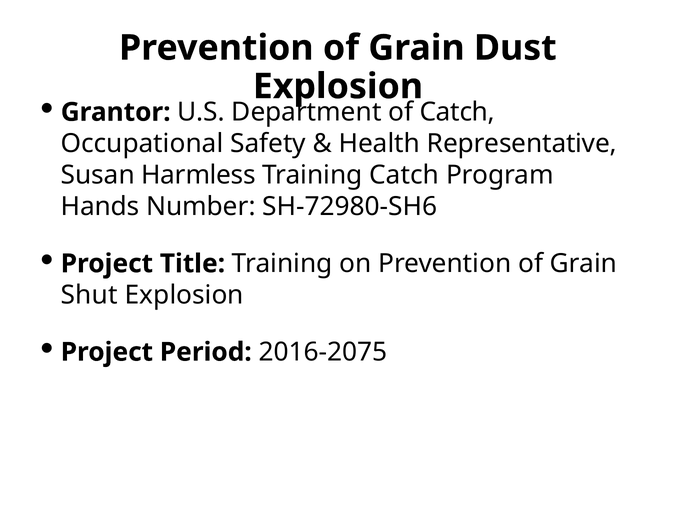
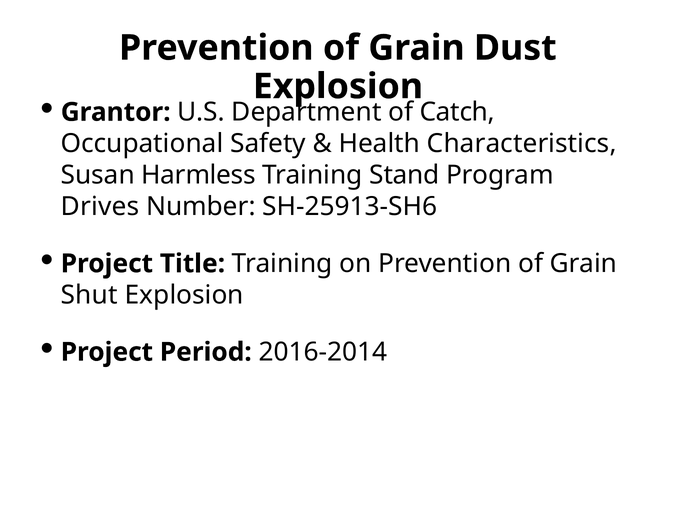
Representative: Representative -> Characteristics (522, 144)
Training Catch: Catch -> Stand (404, 175)
Hands: Hands -> Drives (100, 207)
SH-72980-SH6: SH-72980-SH6 -> SH-25913-SH6 (350, 207)
2016-2075: 2016-2075 -> 2016-2014 (323, 352)
